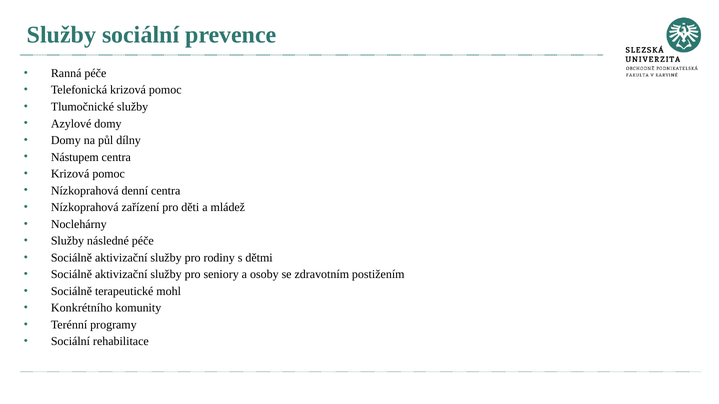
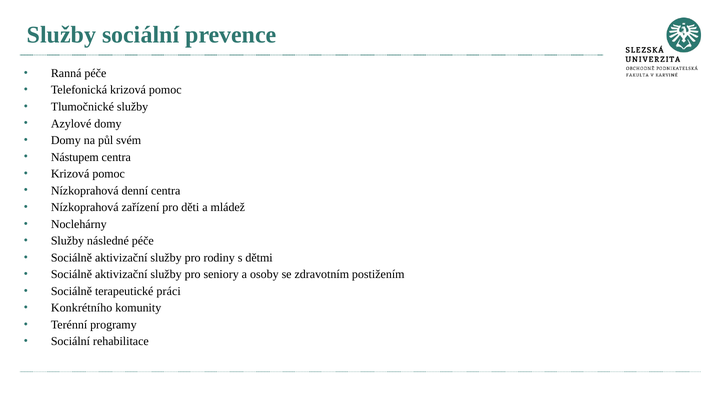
dílny: dílny -> svém (129, 140)
mohl: mohl -> práci (169, 292)
